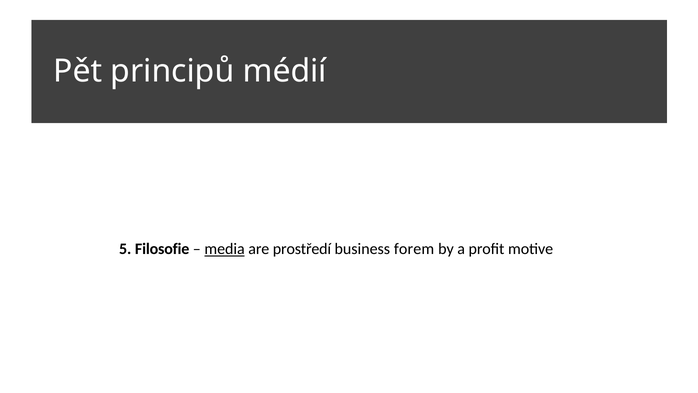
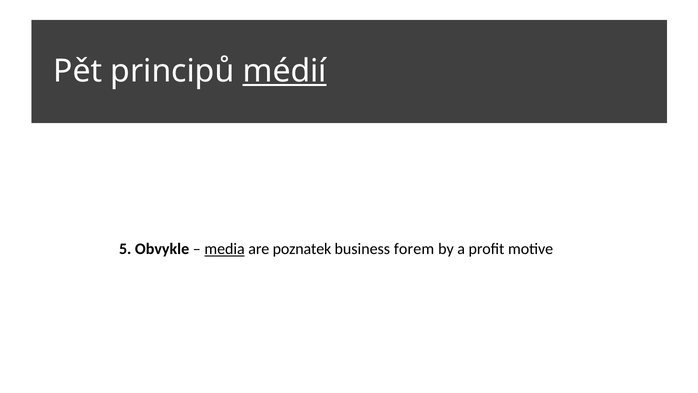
médií underline: none -> present (285, 71)
Filosofie: Filosofie -> Obvykle (162, 249)
prostředí: prostředí -> poznatek (302, 249)
